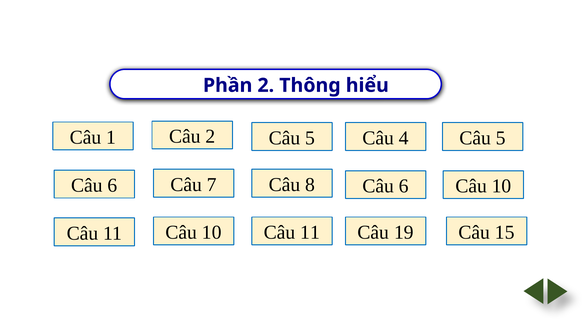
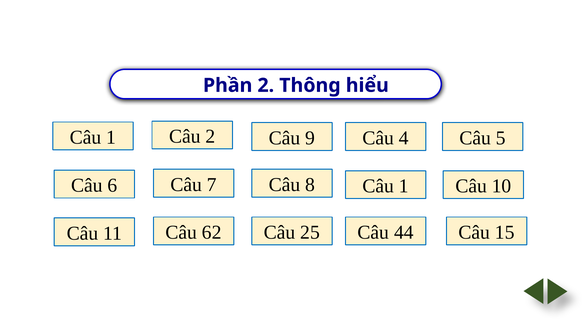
5: 5 -> 9 (310, 138)
8 Câu 6: 6 -> 1 (404, 186)
10: 10 -> 62 (212, 232)
11: 11 -> 25 (310, 232)
19: 19 -> 44 (404, 232)
